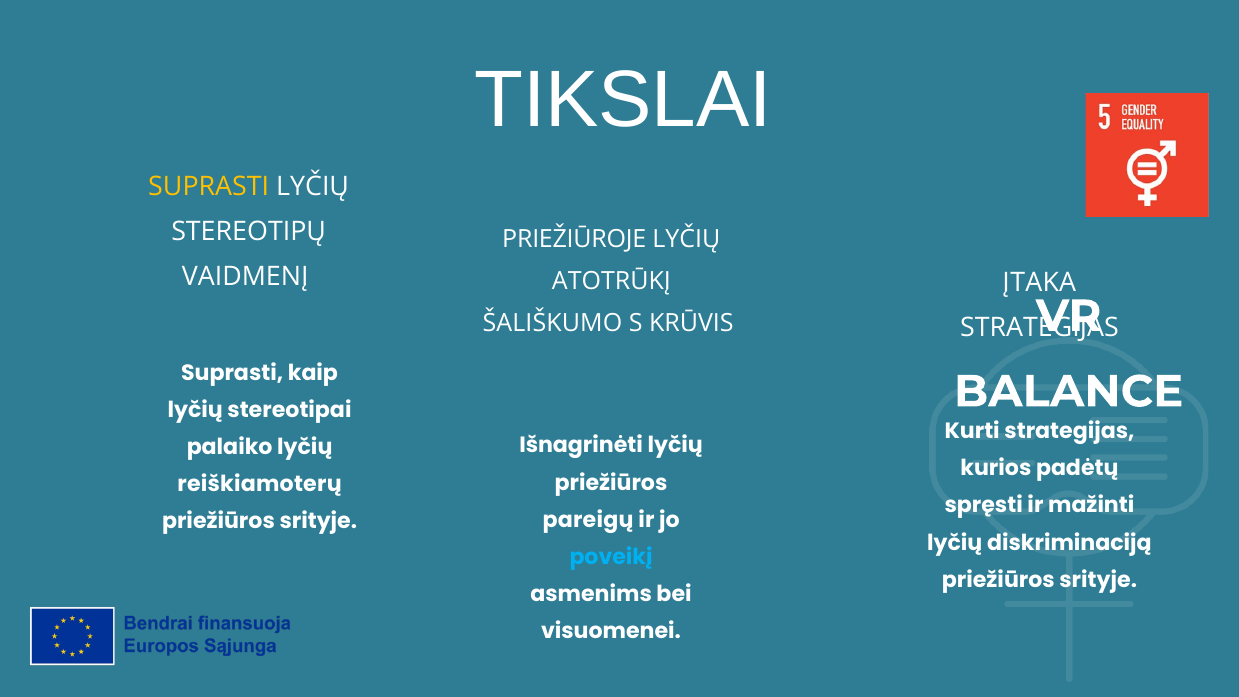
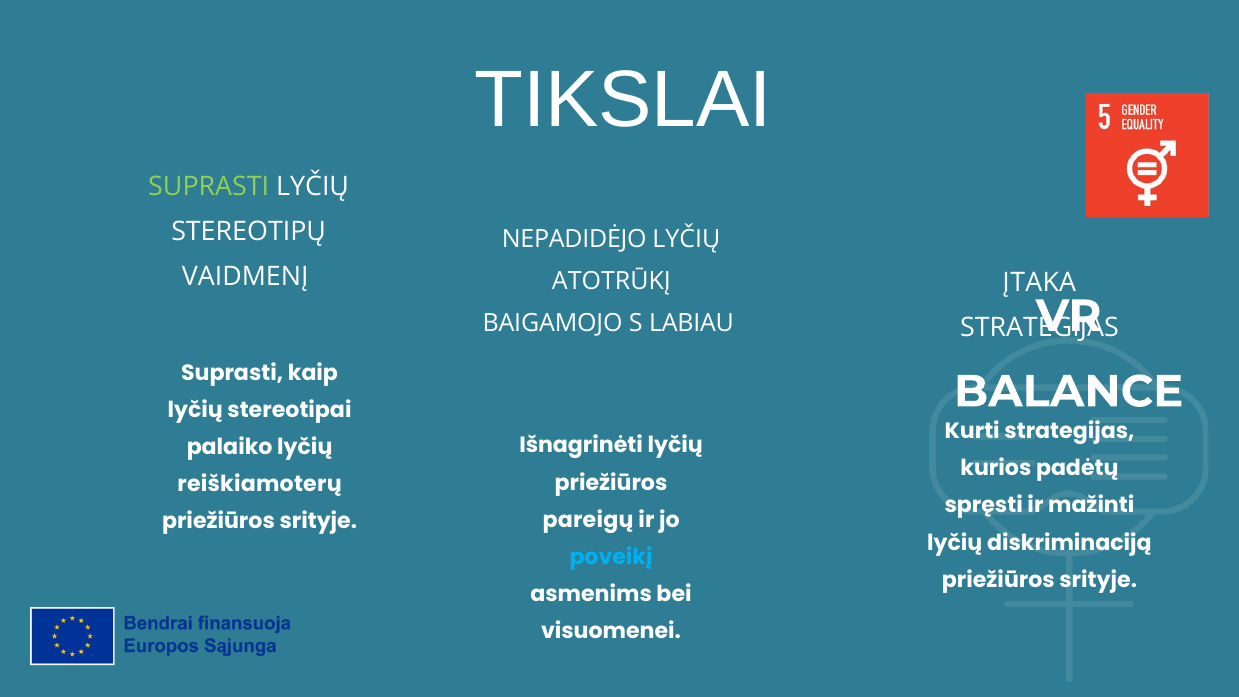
SUPRASTI colour: yellow -> light green (209, 187)
PRIEŽIŪROJE: PRIEŽIŪROJE -> NEPADIDĖJO (574, 240)
ŠALIŠKUMO: ŠALIŠKUMO -> BAIGAMOJO (553, 323)
KRŪVIS: KRŪVIS -> LABIAU (691, 323)
